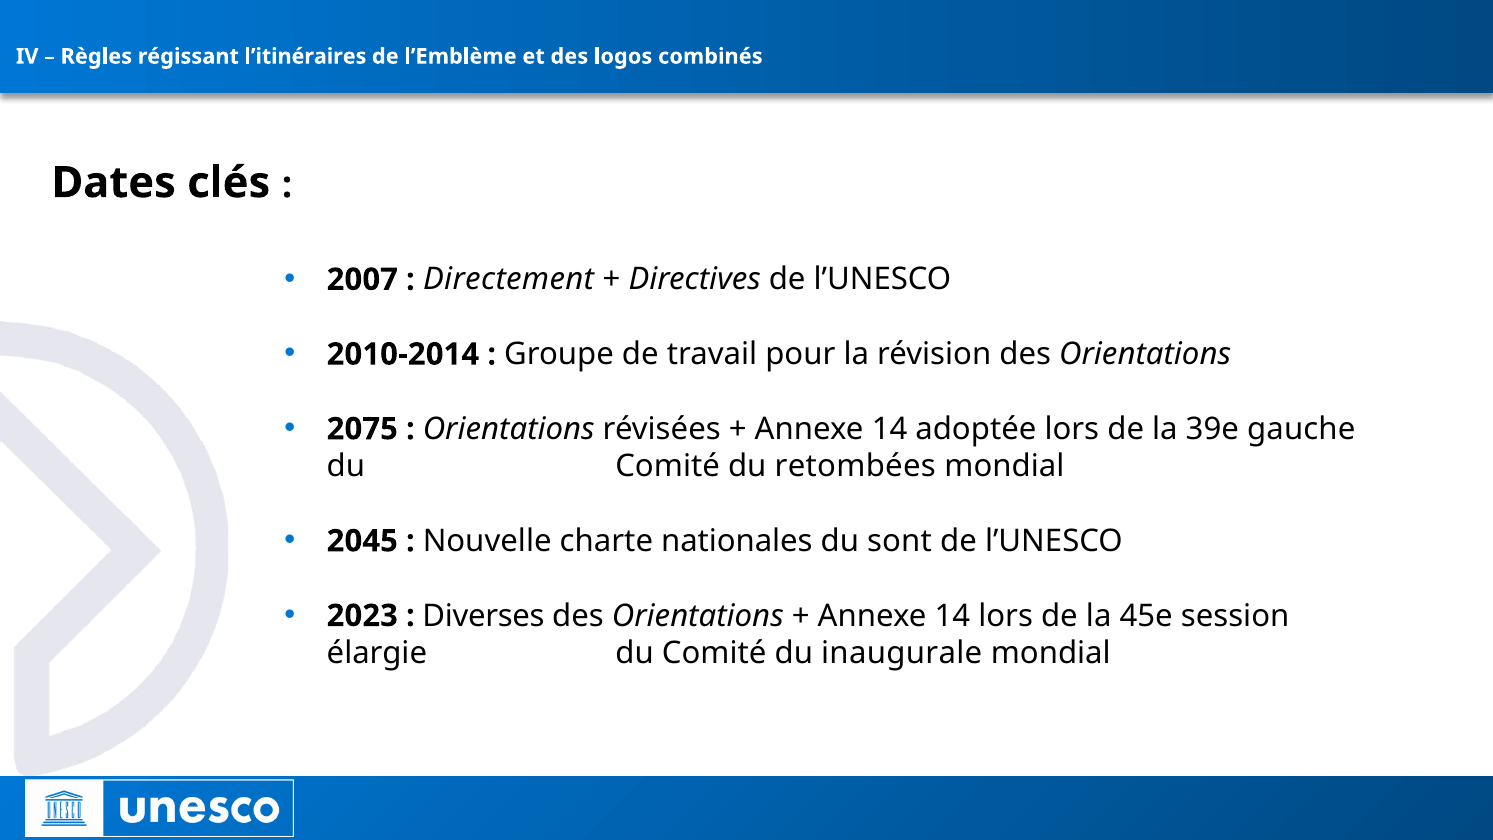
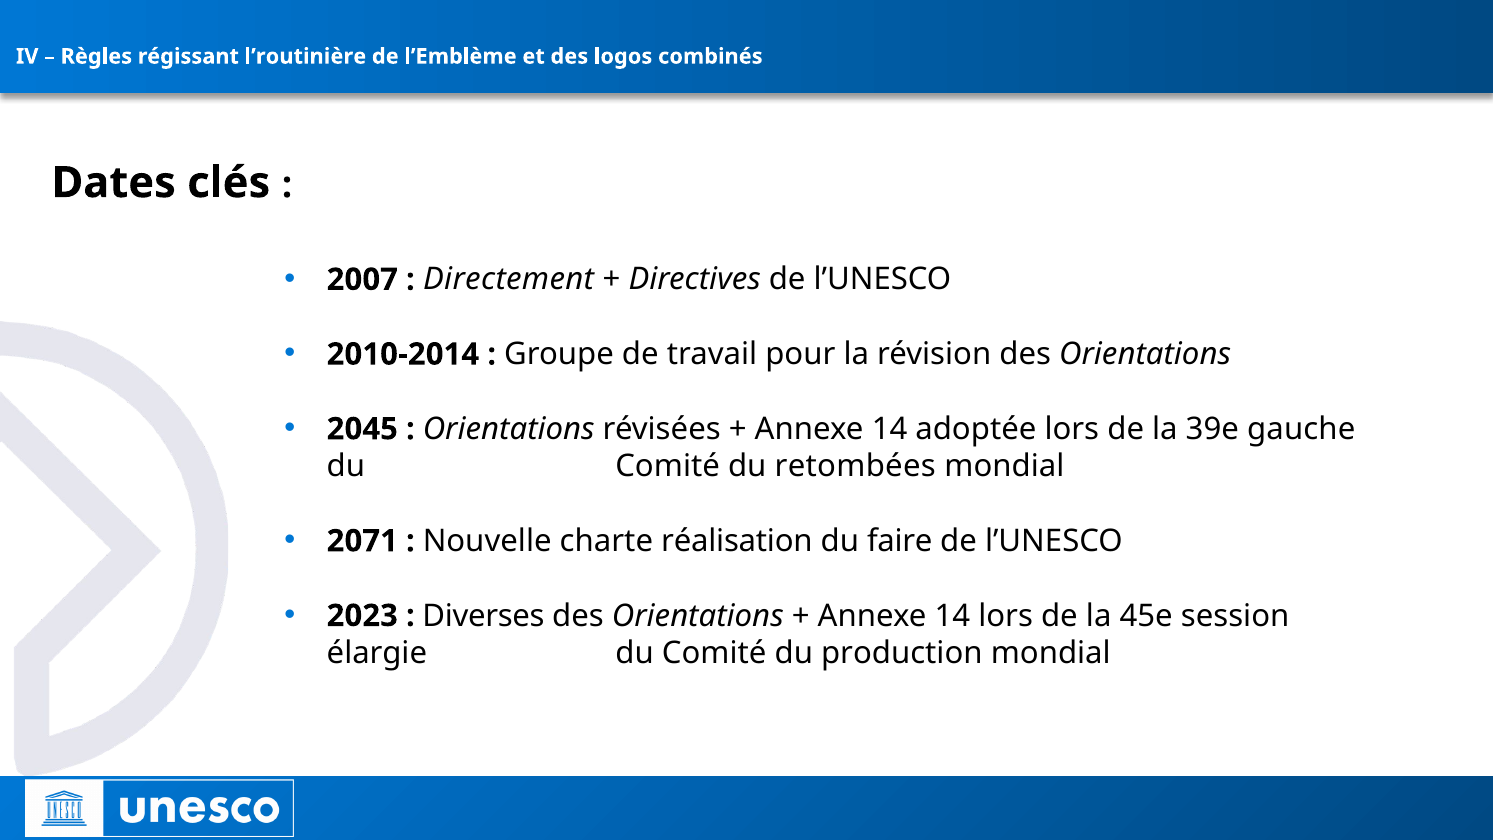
l’itinéraires: l’itinéraires -> l’routinière (305, 56)
2075: 2075 -> 2045 (362, 429)
2045: 2045 -> 2071 (362, 541)
nationales: nationales -> réalisation (737, 541)
sont: sont -> faire (900, 541)
inaugurale: inaugurale -> production (902, 653)
